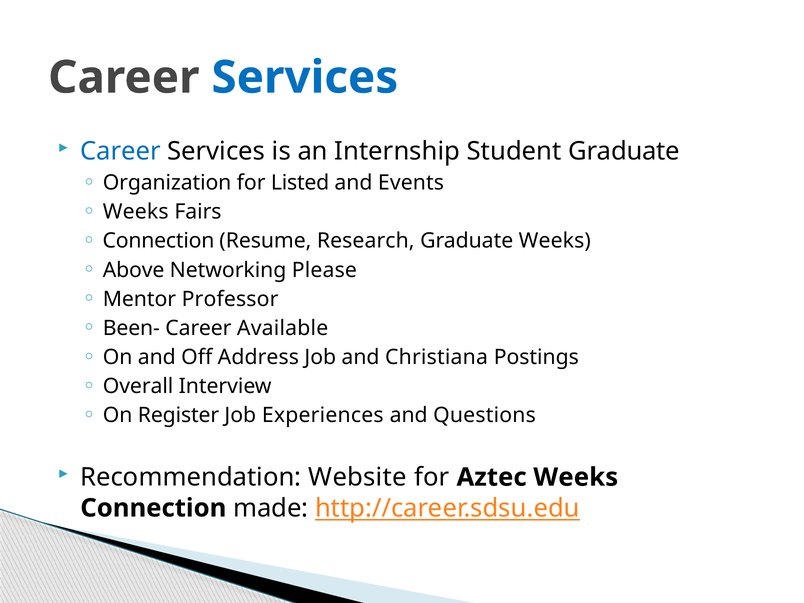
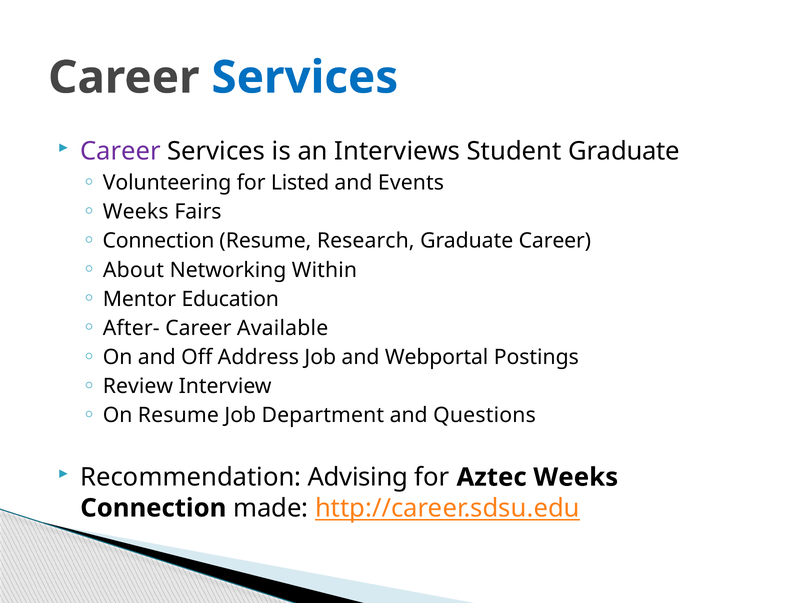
Career colour: blue -> purple (120, 151)
Internship: Internship -> Interviews (397, 151)
Organization: Organization -> Volunteering (167, 183)
Graduate Weeks: Weeks -> Career (555, 241)
Above: Above -> About (133, 270)
Please: Please -> Within (324, 270)
Professor: Professor -> Education (230, 299)
Been-: Been- -> After- (131, 328)
Christiana: Christiana -> Webportal (437, 357)
Overall: Overall -> Review (138, 386)
On Register: Register -> Resume (178, 415)
Experiences: Experiences -> Department (323, 415)
Website: Website -> Advising (358, 477)
